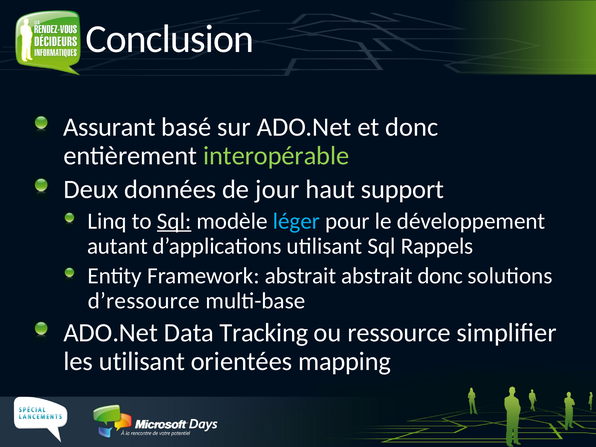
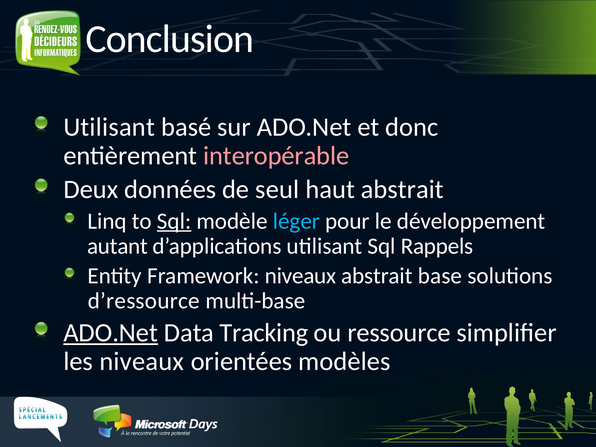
Assurant: Assurant -> Utilisant (109, 127)
interopérable colour: light green -> pink (276, 156)
jour: jour -> seul (277, 190)
haut support: support -> abstrait (402, 190)
Framework abstrait: abstrait -> niveaux (300, 276)
abstrait donc: donc -> base (440, 276)
ADO.Net underline: none -> present (111, 333)
les utilisant: utilisant -> niveaux (142, 362)
mapping: mapping -> modèles (344, 362)
